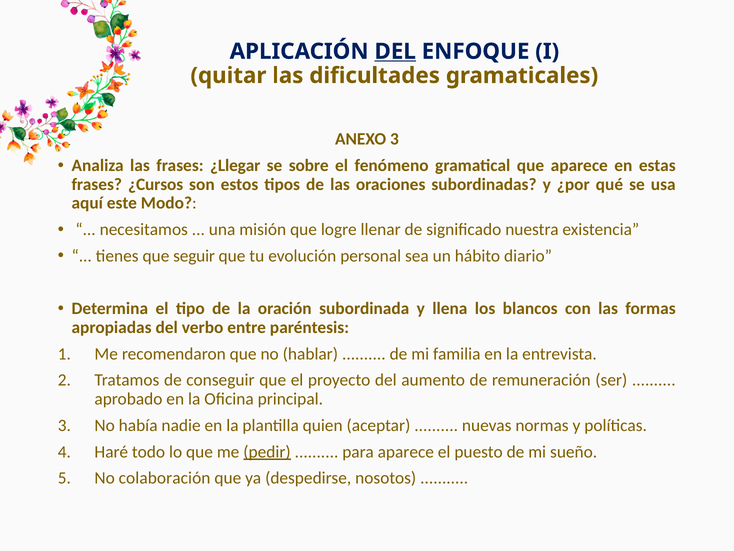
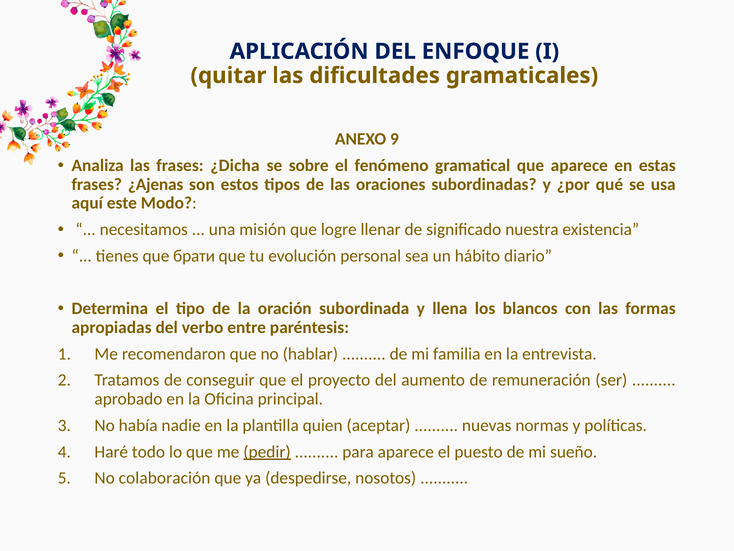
DEL underline: present -> none (395, 51)
ANEXO 3: 3 -> 9 (395, 139)
¿Llegar: ¿Llegar -> ¿Dicha (235, 165)
¿Cursos: ¿Cursos -> ¿Ajenas (156, 184)
seguir: seguir -> брати (194, 256)
